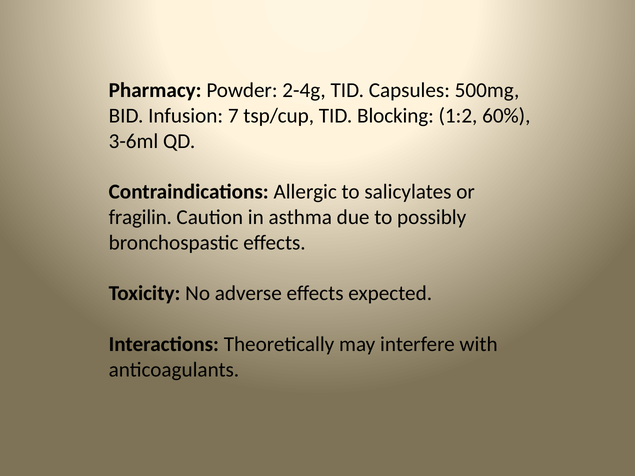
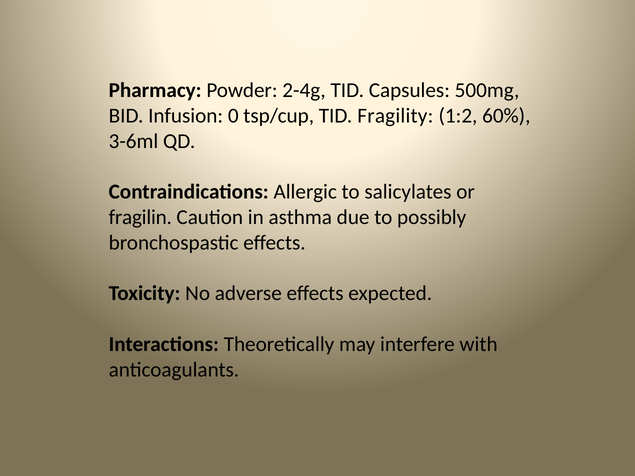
7: 7 -> 0 (233, 116)
Blocking: Blocking -> Fragility (395, 116)
